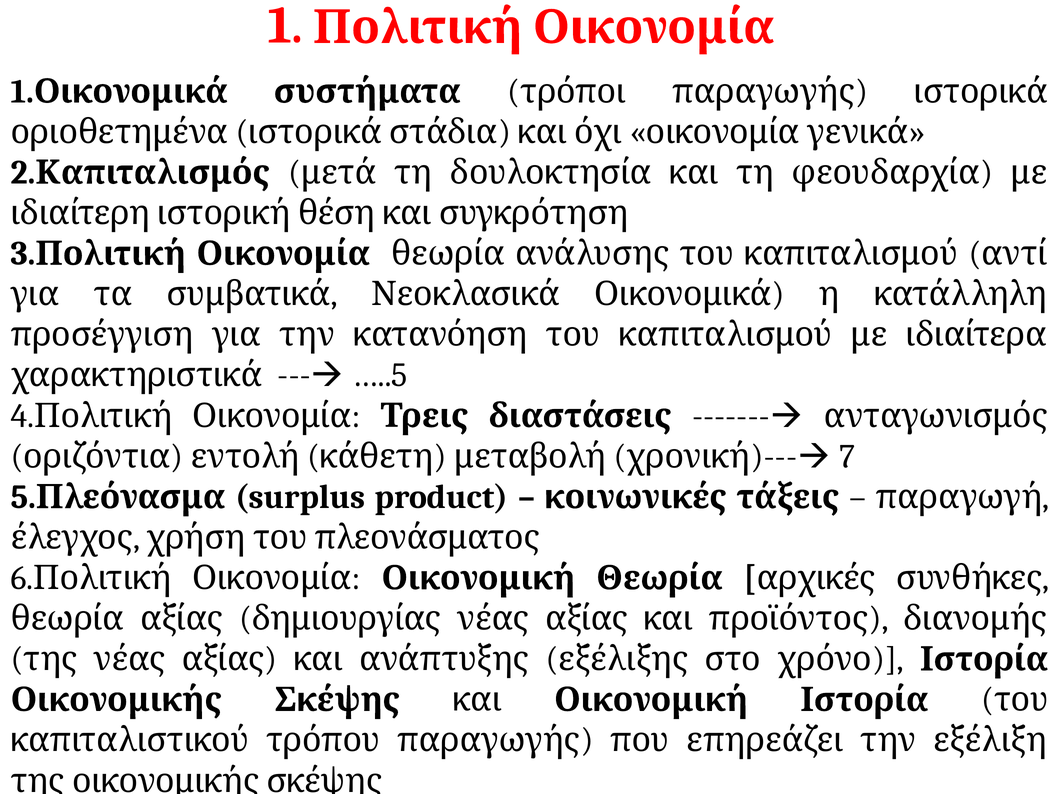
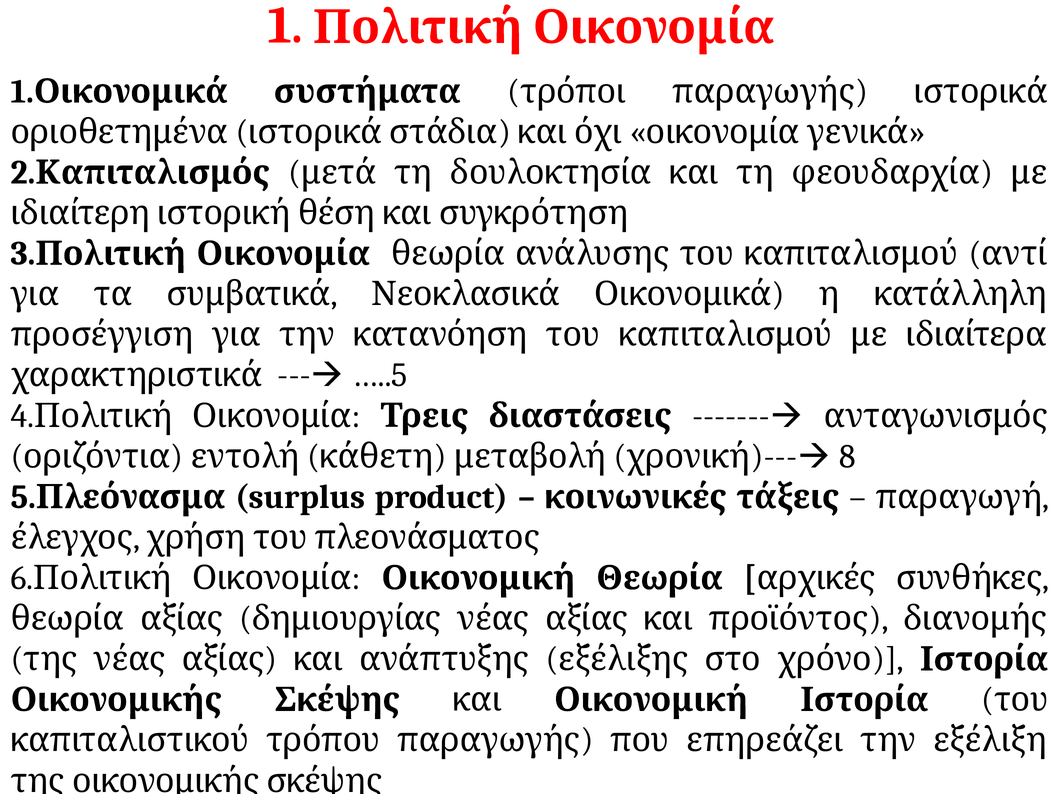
7: 7 -> 8 (847, 457)
